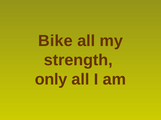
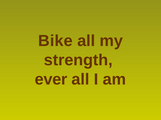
only: only -> ever (51, 80)
